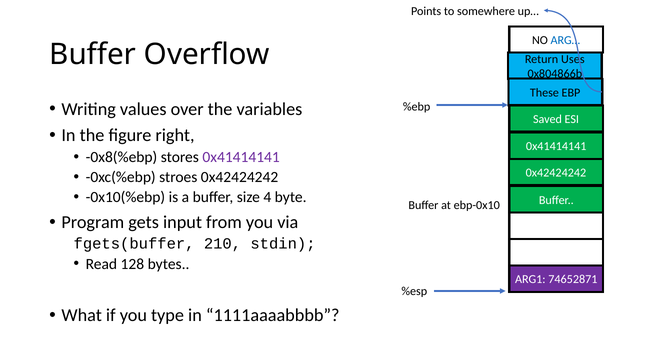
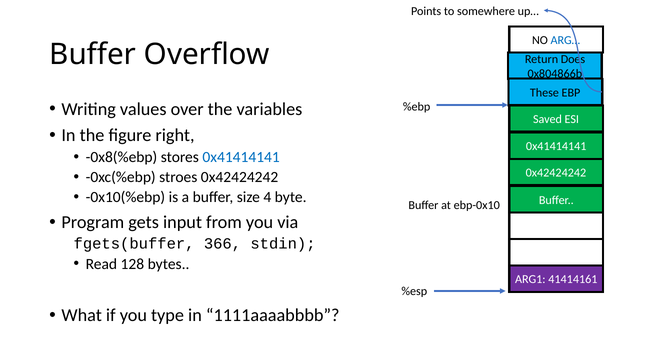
Uses: Uses -> Does (573, 59)
0x41414141 colour: purple -> blue (241, 157)
210: 210 -> 366 (222, 244)
74652871: 74652871 -> 41414161 (573, 279)
